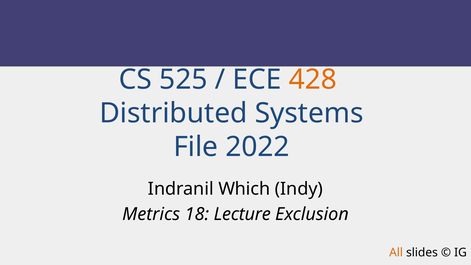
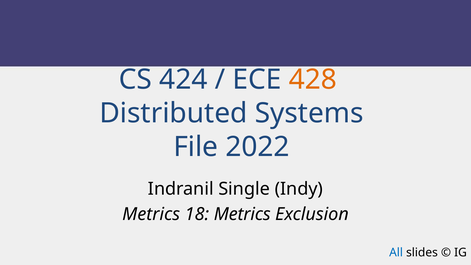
525: 525 -> 424 (183, 80)
Which: Which -> Single (244, 189)
18 Lecture: Lecture -> Metrics (242, 214)
All colour: orange -> blue (396, 253)
